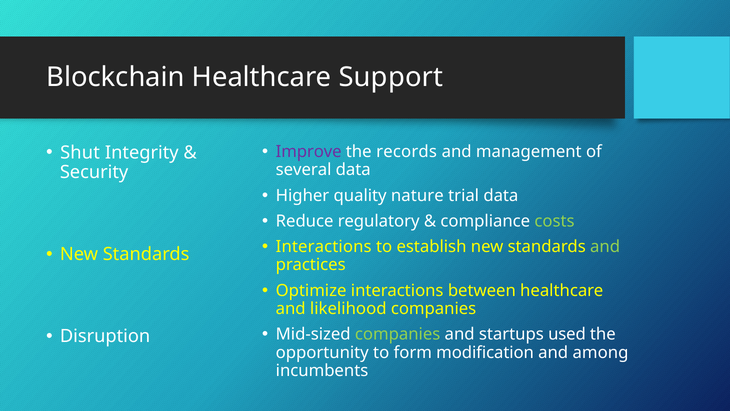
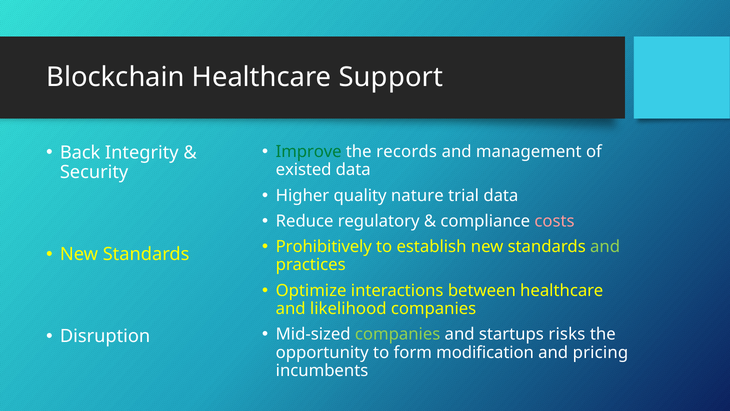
Improve colour: purple -> green (309, 152)
Shut: Shut -> Back (80, 152)
several: several -> existed (304, 170)
costs colour: light green -> pink (555, 221)
Interactions: Interactions -> Prohibitively (324, 247)
used: used -> risks (567, 334)
among: among -> pricing (600, 352)
